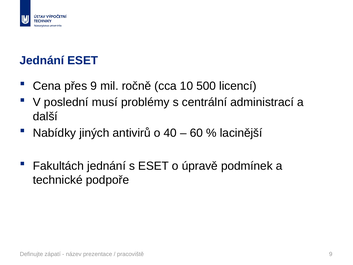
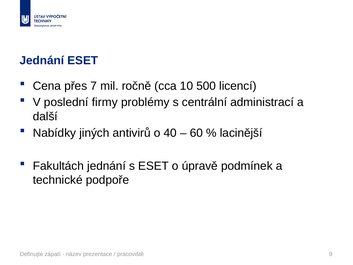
přes 9: 9 -> 7 (94, 86)
musí: musí -> firmy (105, 102)
